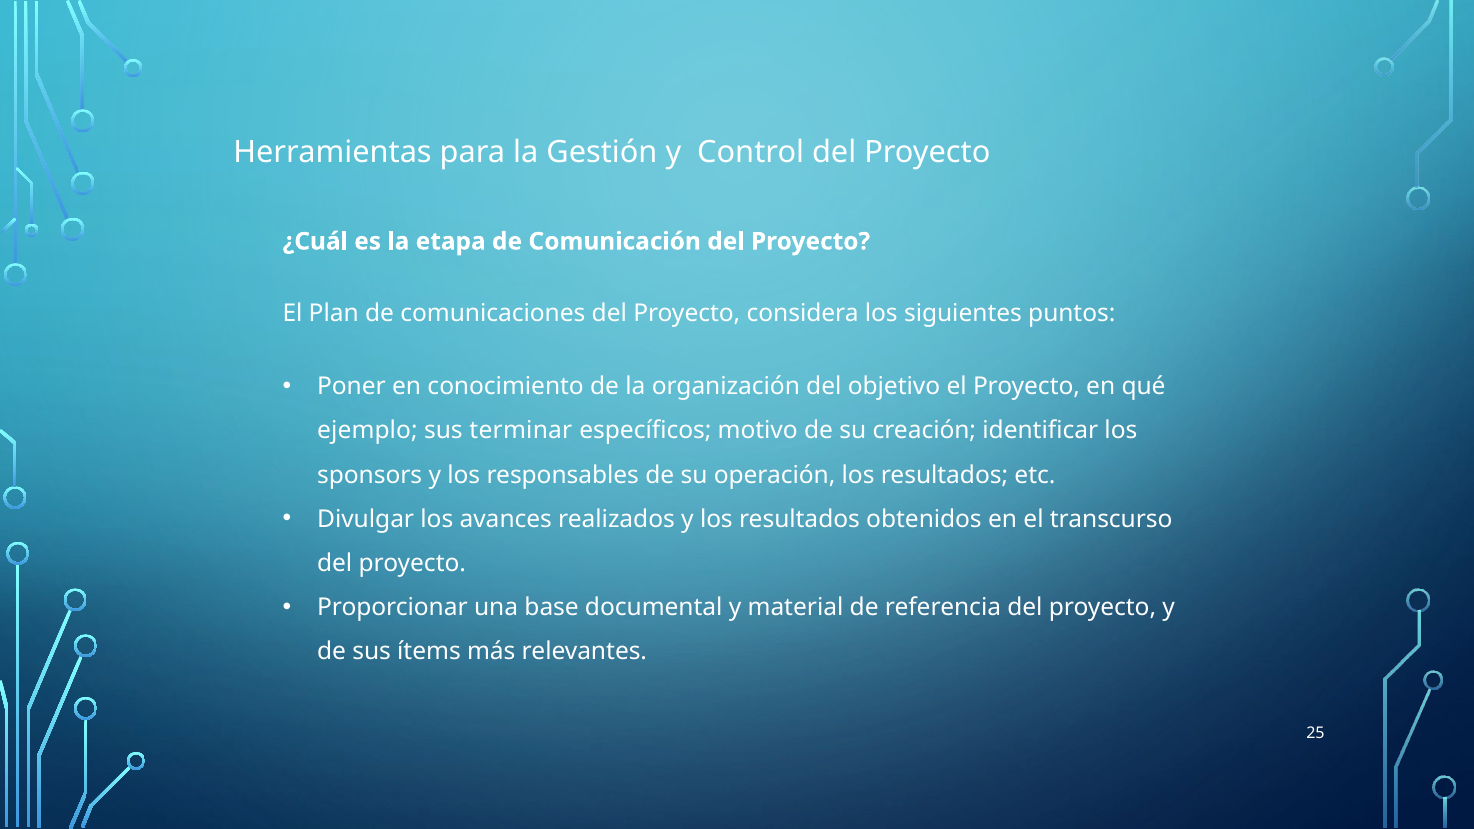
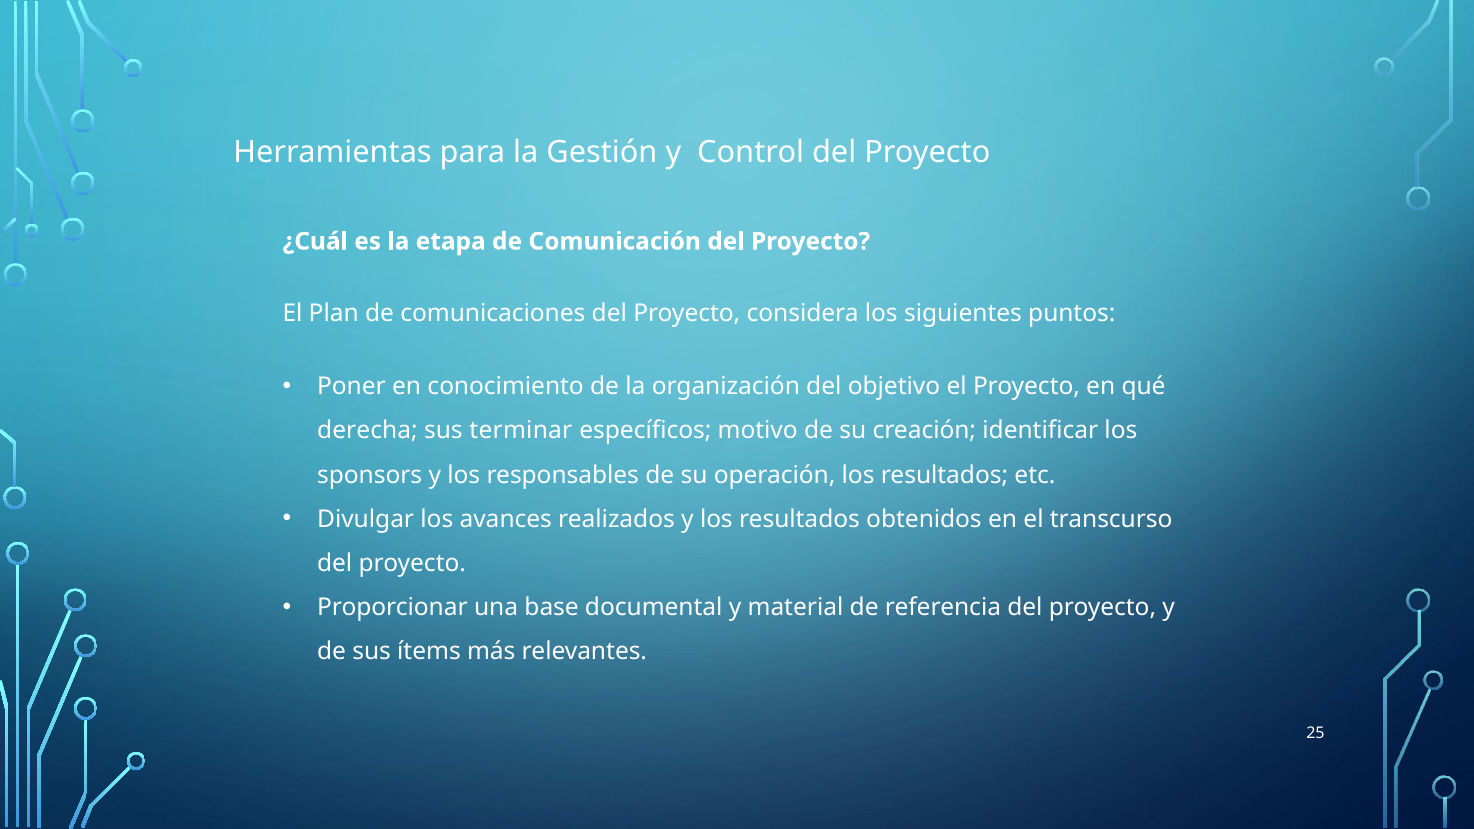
ejemplo: ejemplo -> derecha (367, 431)
